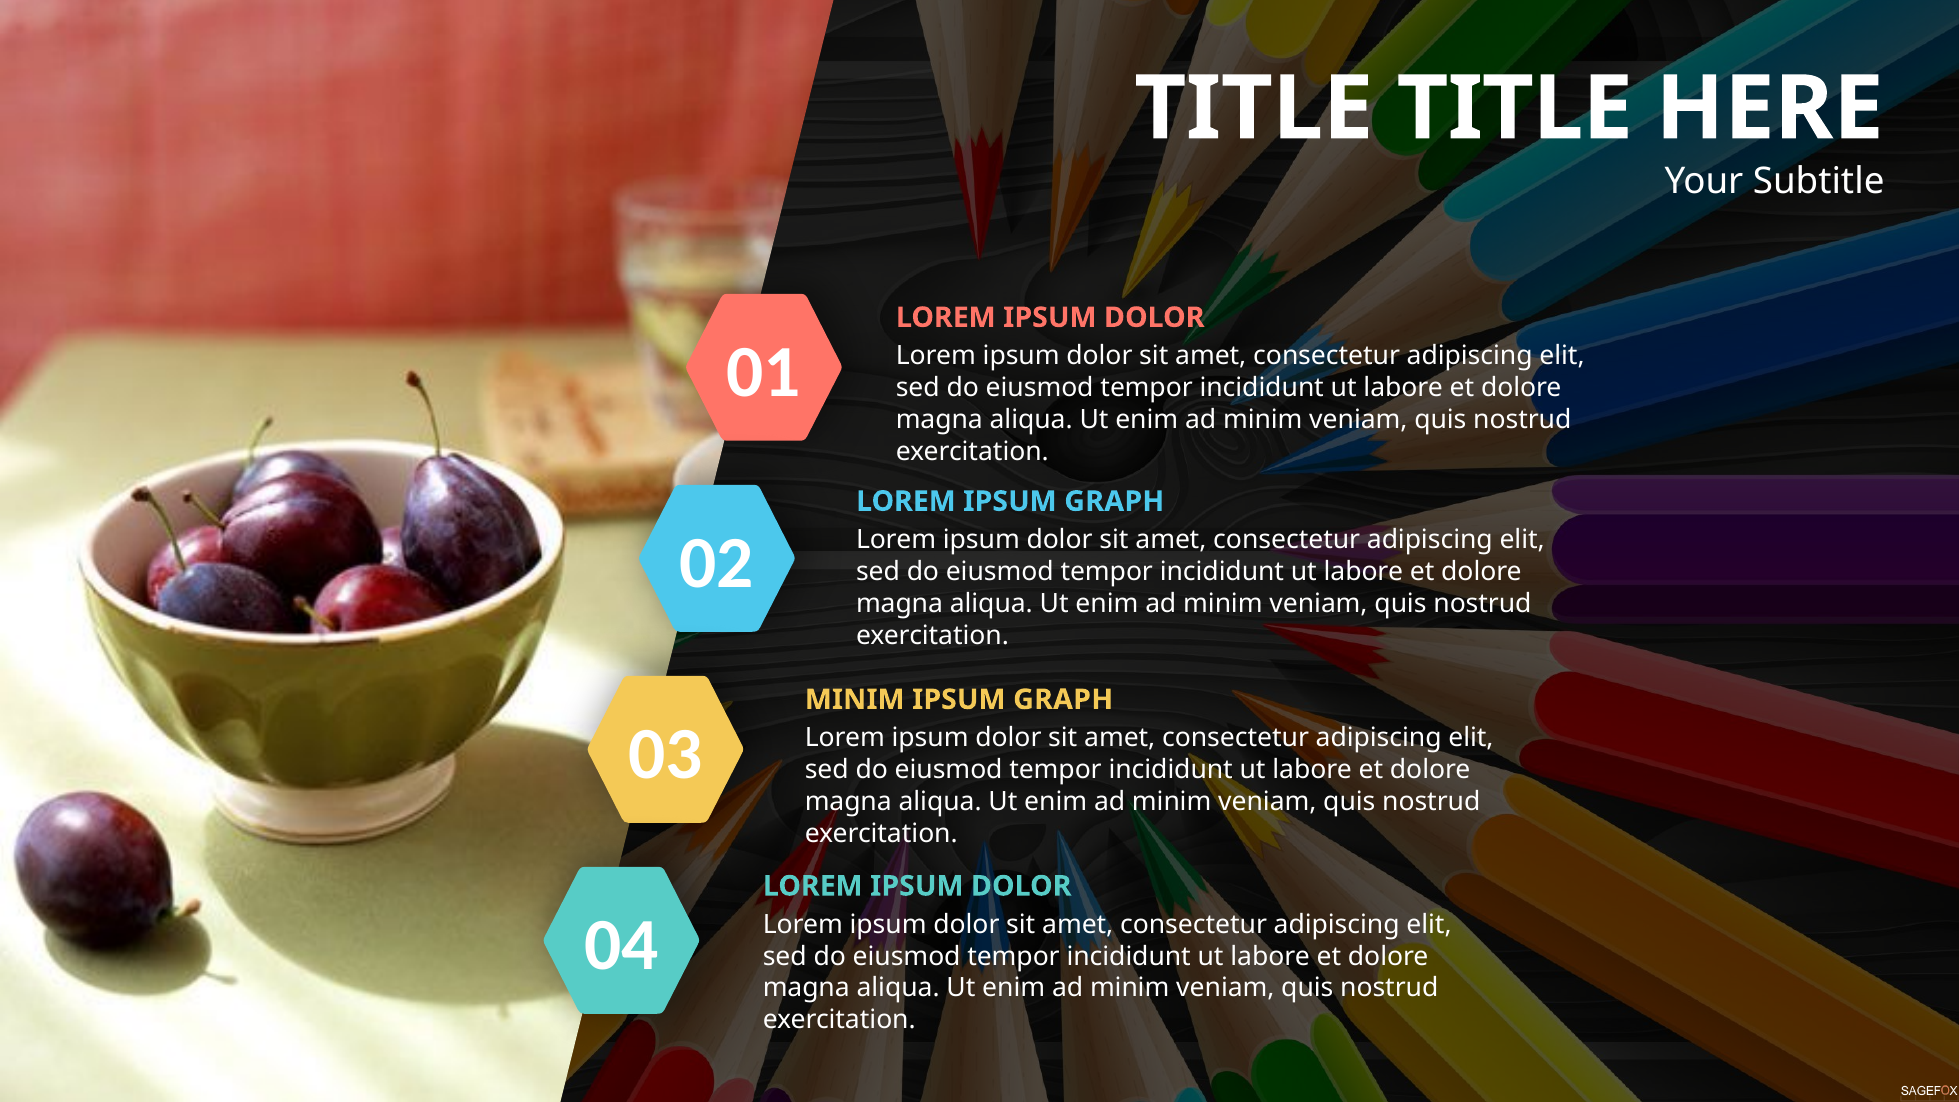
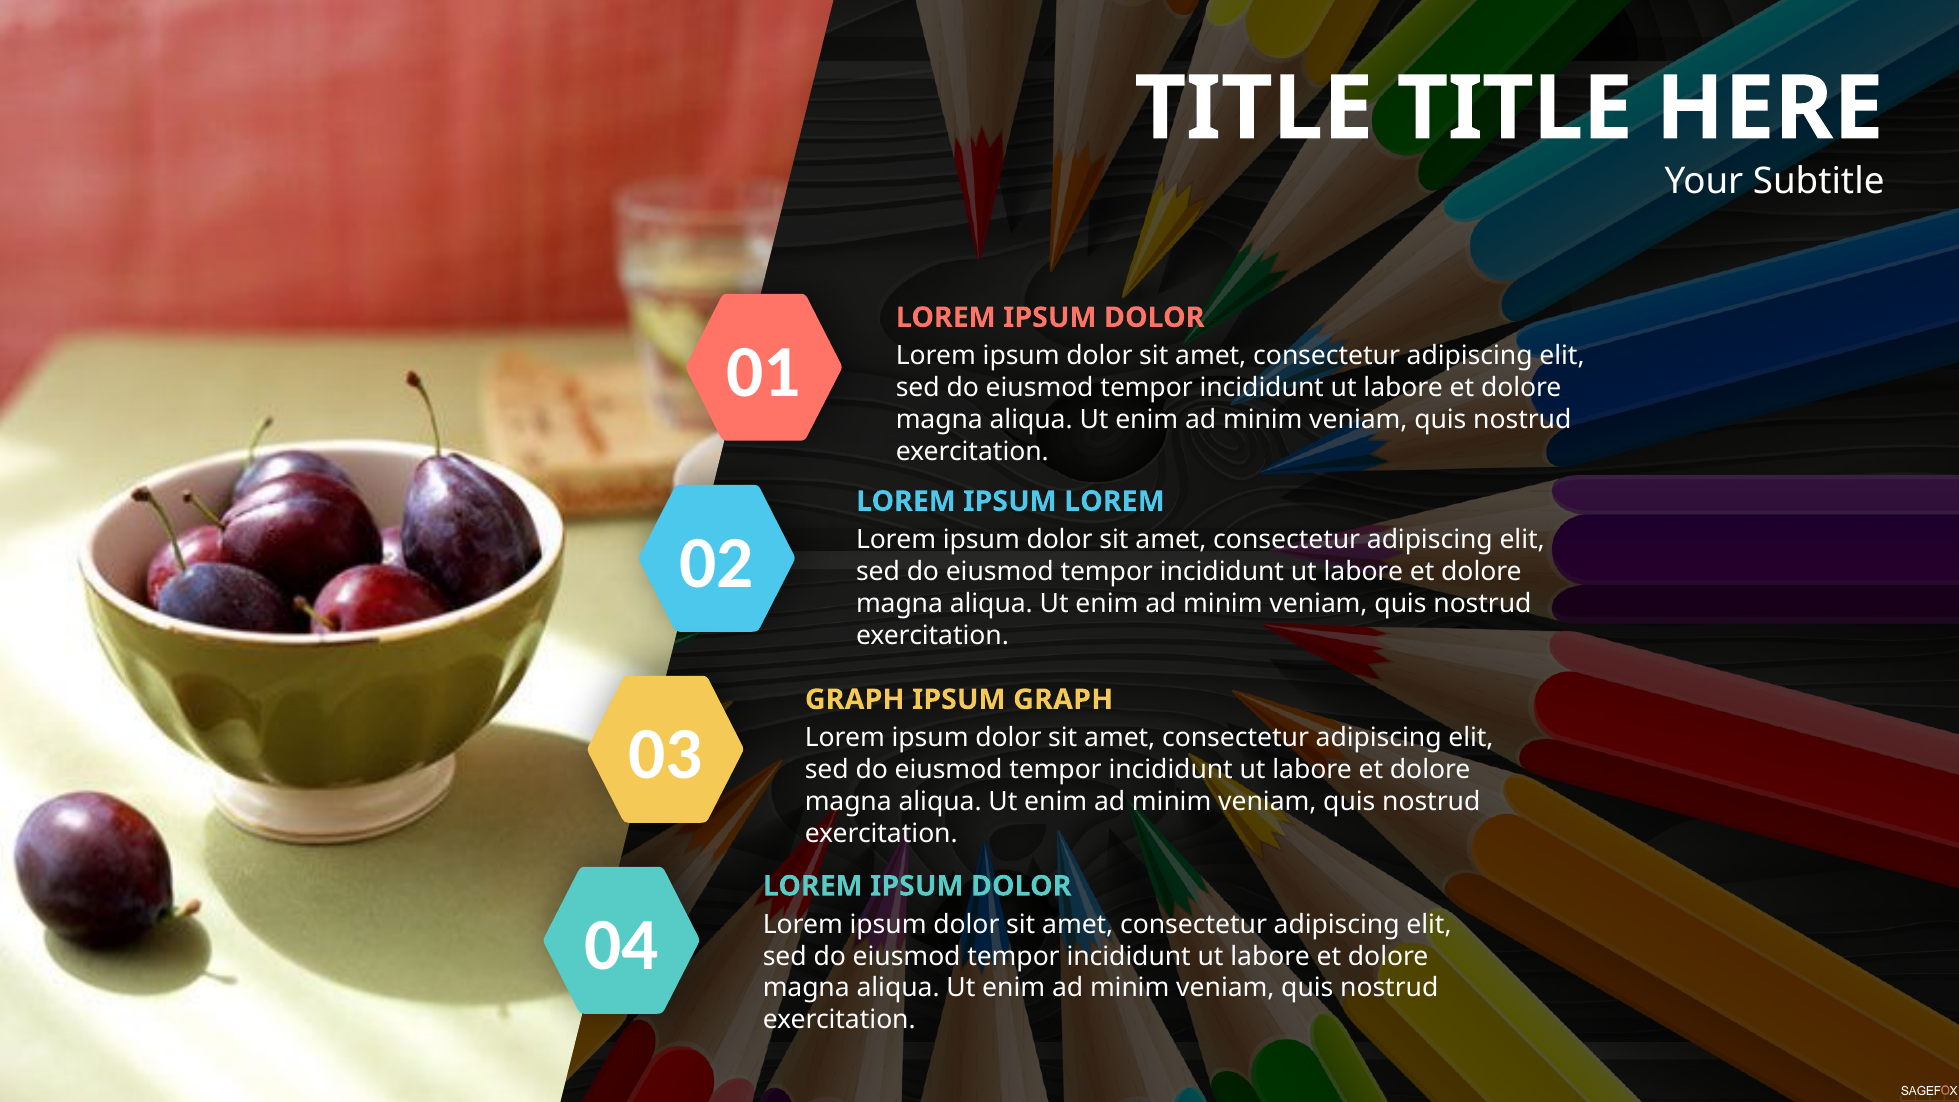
LOREM IPSUM GRAPH: GRAPH -> LOREM (1114, 501)
MINIM: MINIM -> GRAPH (855, 700)
